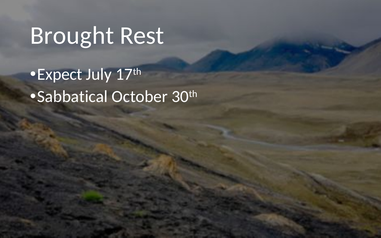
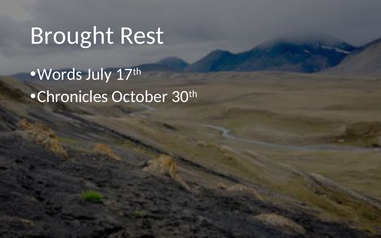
Expect: Expect -> Words (60, 74)
Sabbatical: Sabbatical -> Chronicles (73, 97)
